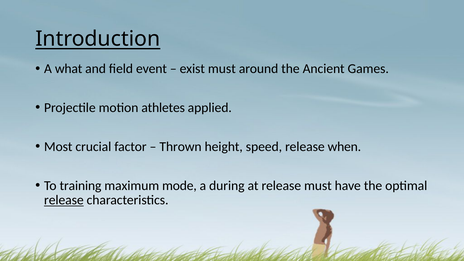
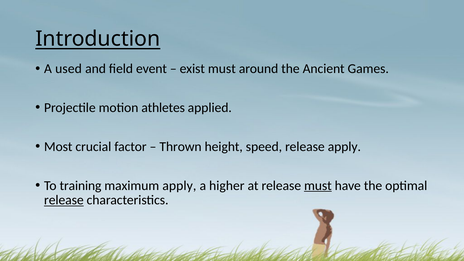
what: what -> used (68, 69)
release when: when -> apply (344, 147)
maximum mode: mode -> apply (179, 186)
during: during -> higher (227, 186)
must underline: none -> present (318, 186)
